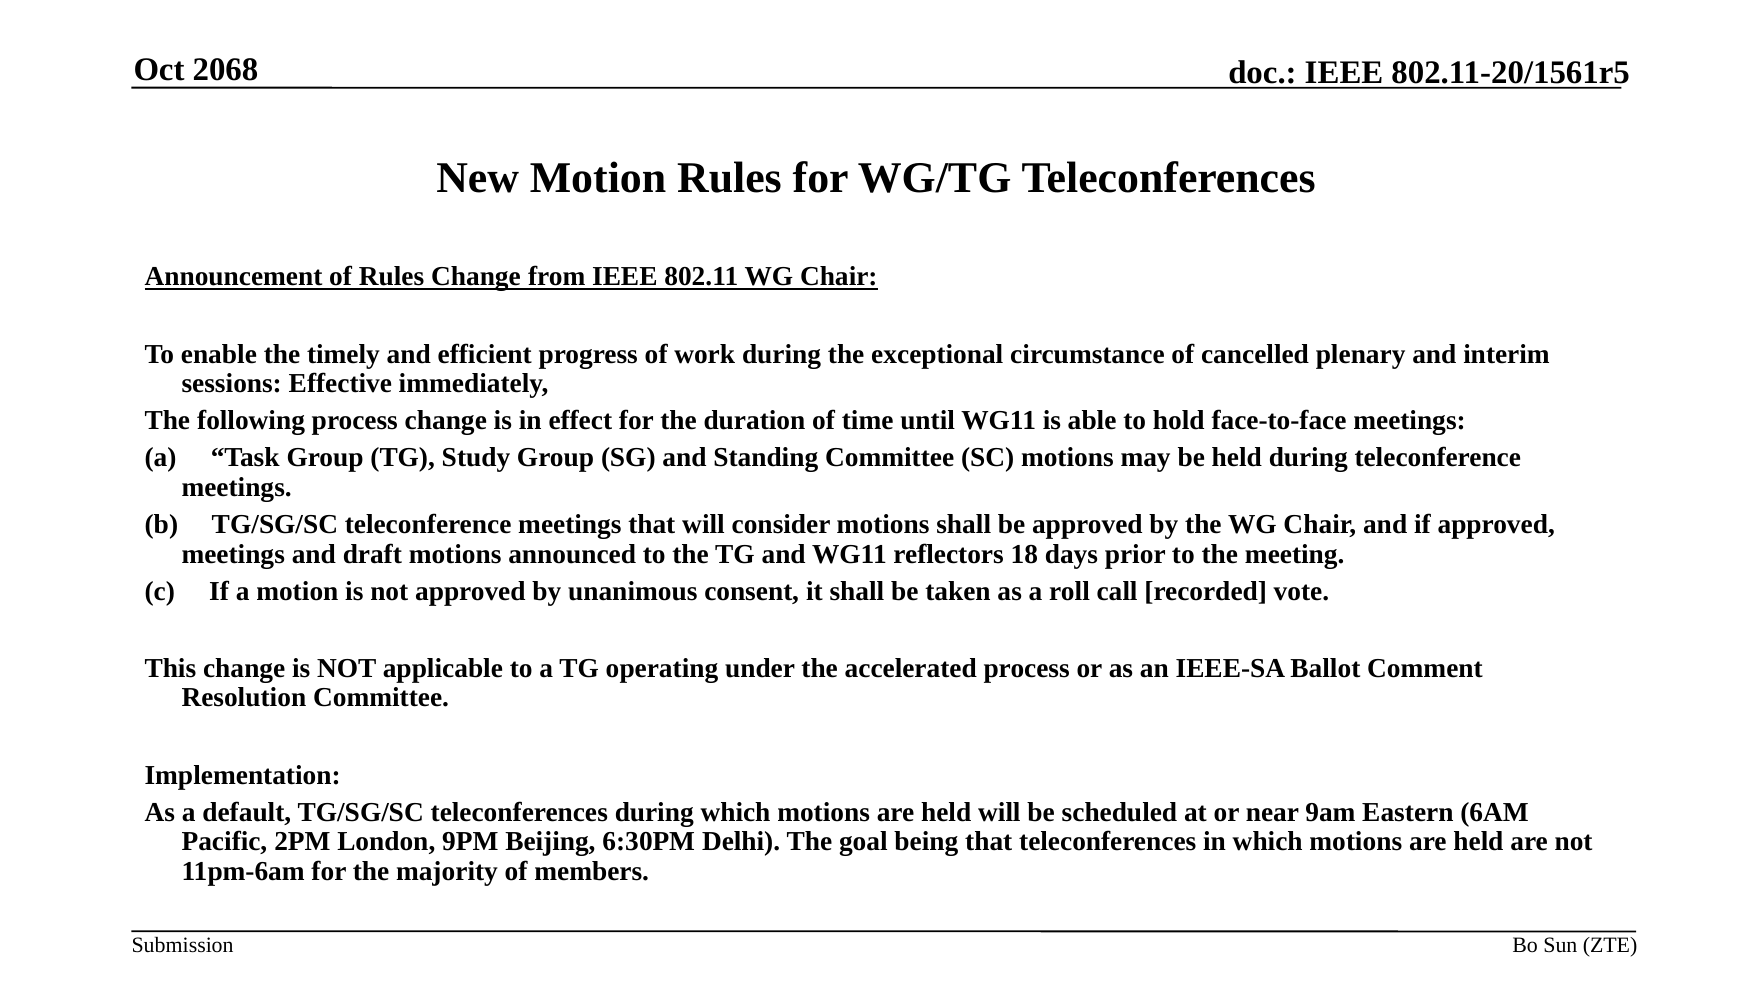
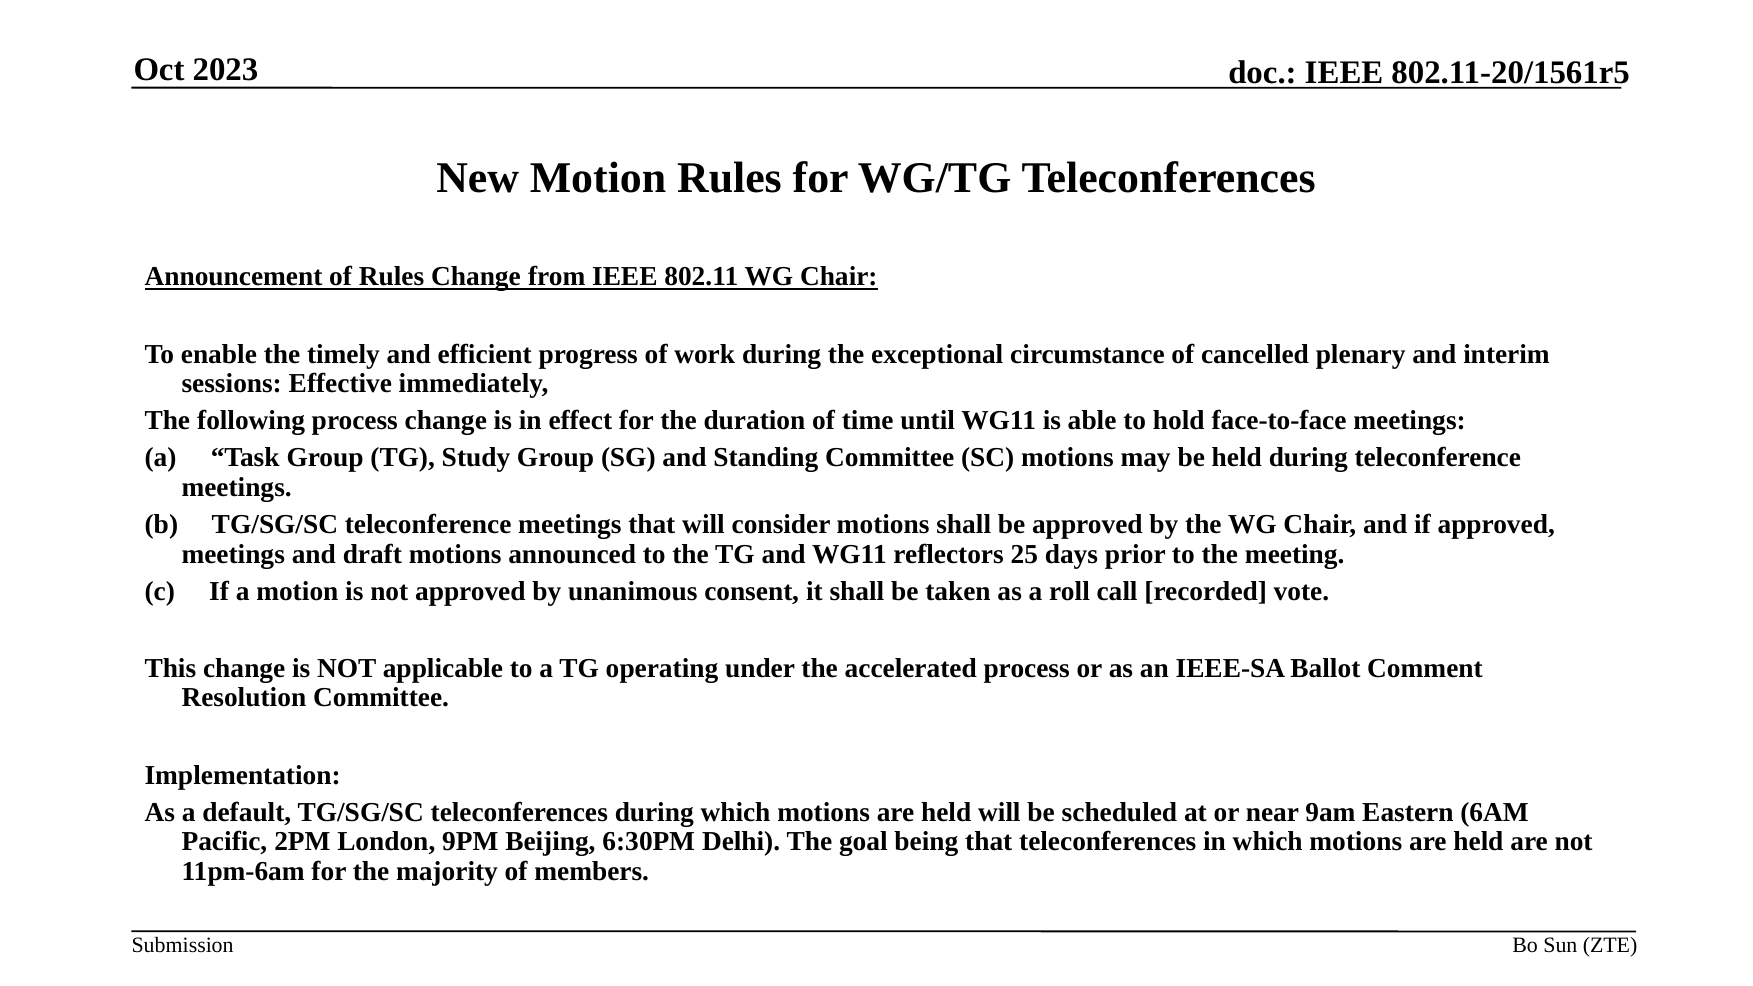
2068: 2068 -> 2023 (225, 70)
18: 18 -> 25 (1024, 554)
